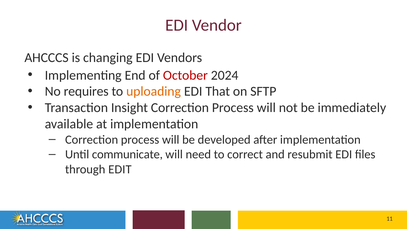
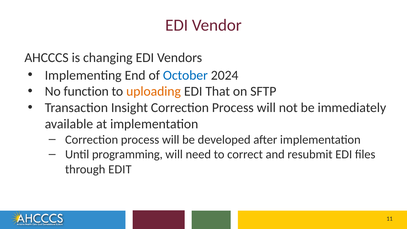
October colour: red -> blue (185, 75)
requires: requires -> function (86, 91)
communicate: communicate -> programming (127, 154)
